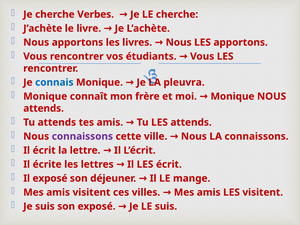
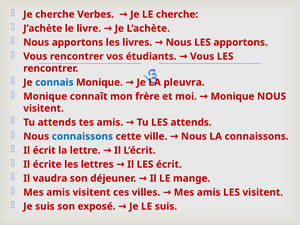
attends: attends -> visitent (44, 108)
connaissons colour: purple -> blue (82, 136)
Il exposé: exposé -> vaudra (50, 178)
